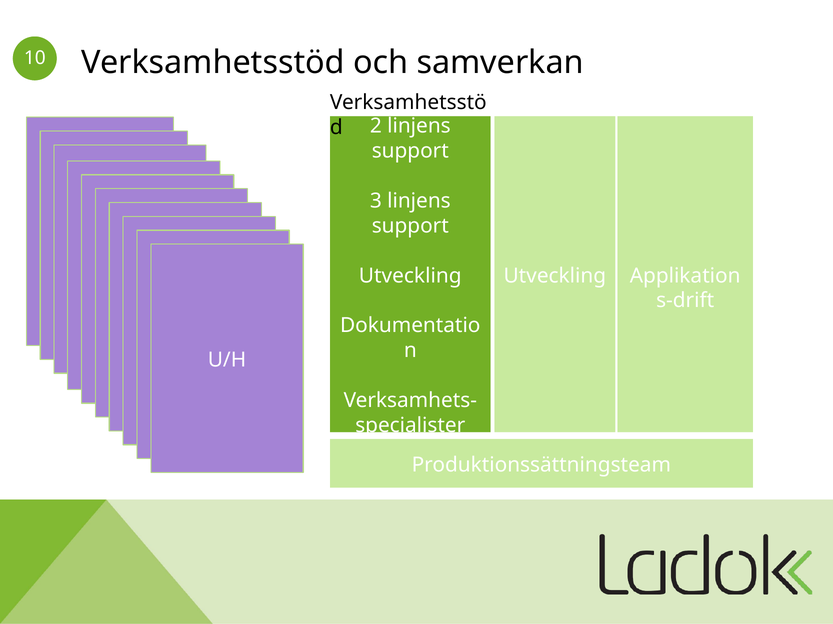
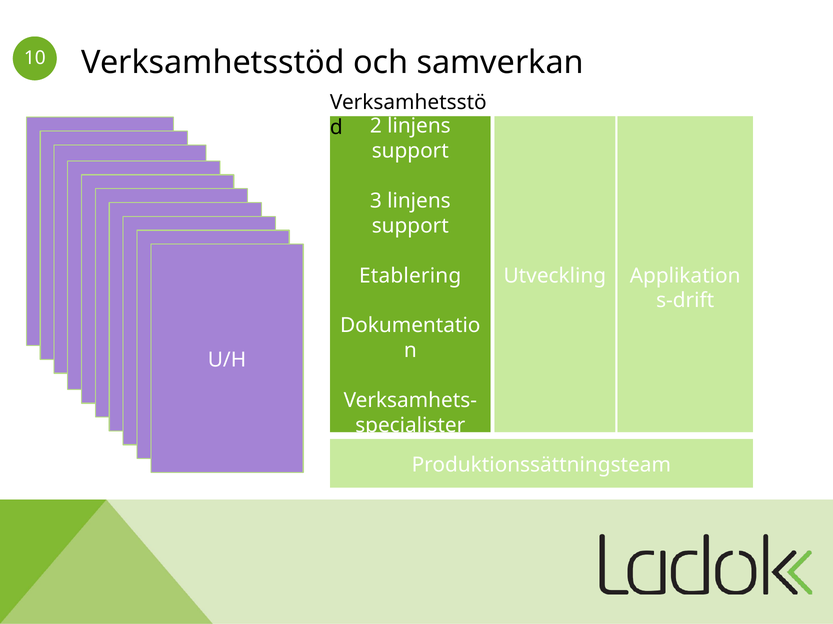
Utveckling: Utveckling -> Etablering (410, 276)
